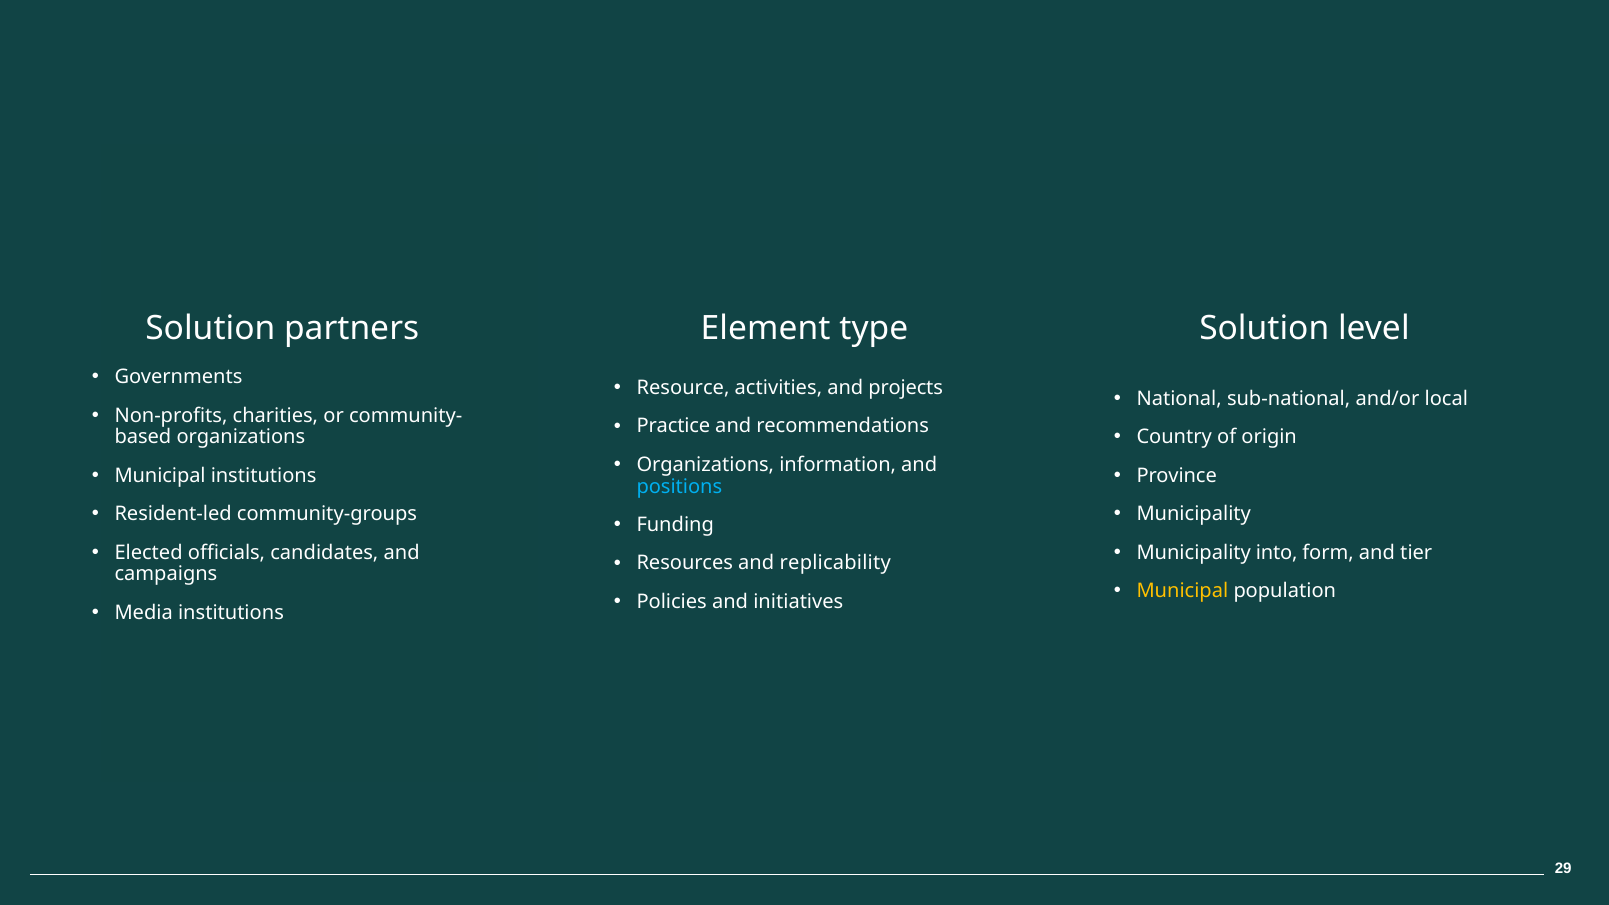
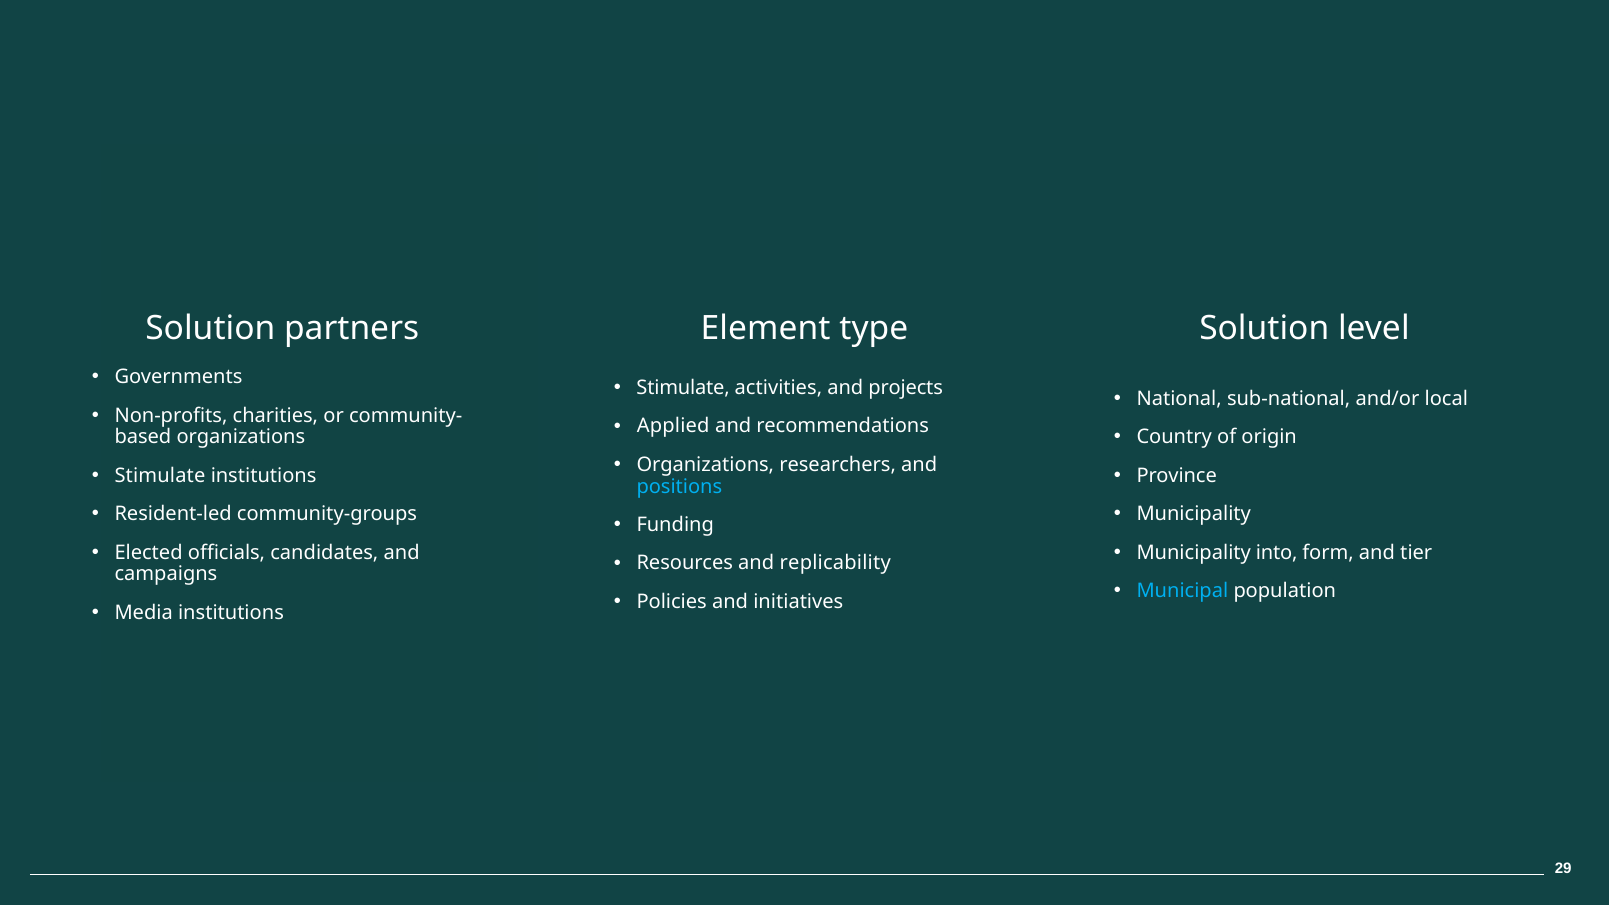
Resource: Resource -> Stimulate (683, 388)
Practice: Practice -> Applied (673, 426)
information: information -> researchers (838, 465)
Municipal: Municipal -> Stimulate (160, 476)
Municipal colour: yellow -> light blue (1182, 591)
